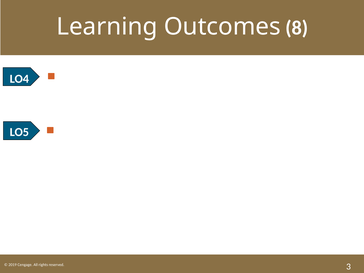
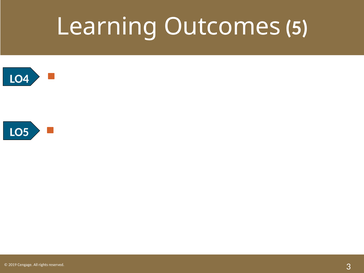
8: 8 -> 5 (297, 28)
